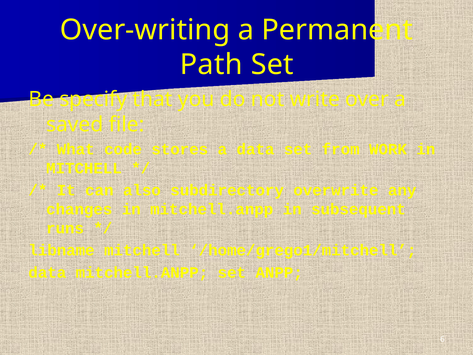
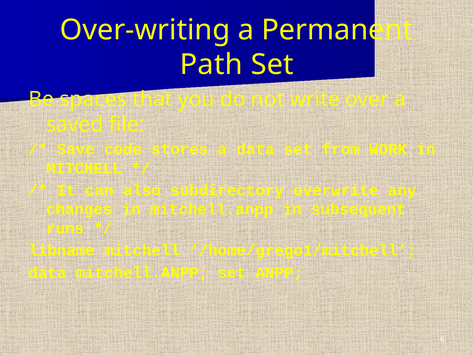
specify: specify -> spaces (93, 99)
What: What -> Save (76, 149)
